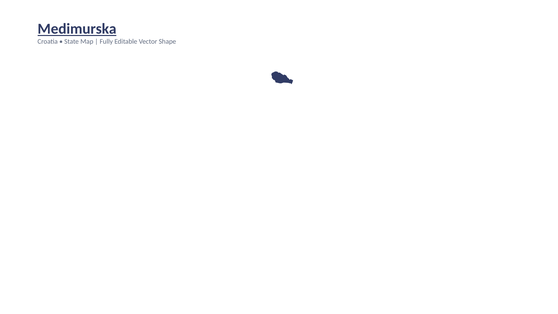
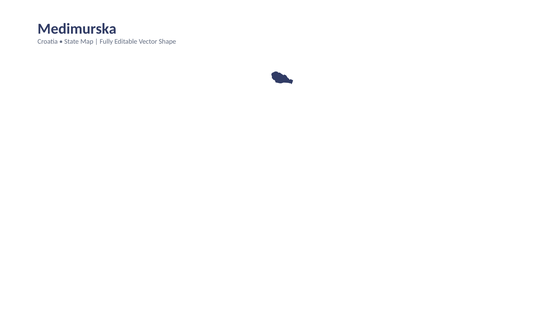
Medimurska underline: present -> none (77, 29)
